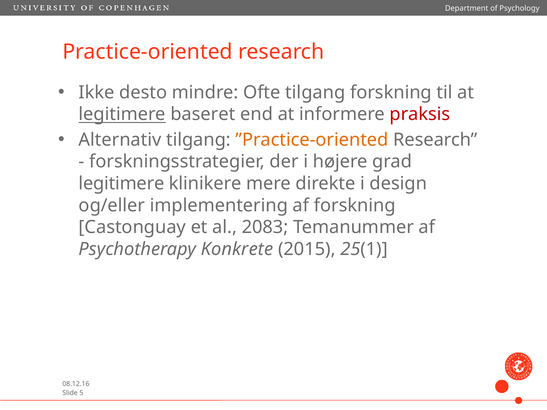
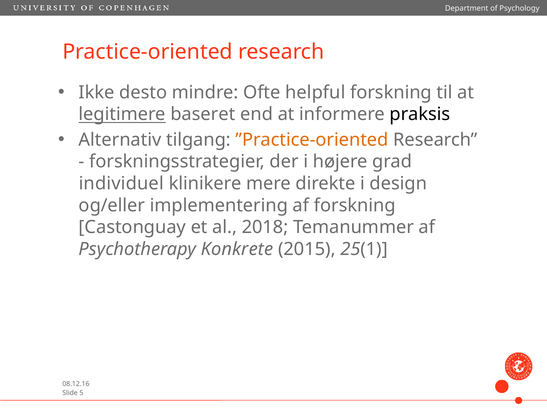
Ofte tilgang: tilgang -> helpful (315, 92)
praksis colour: red -> black (420, 114)
legitimere: legitimere -> individuel (121, 184)
2083: 2083 -> 2018 (265, 227)
